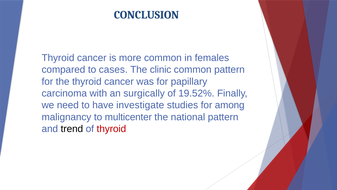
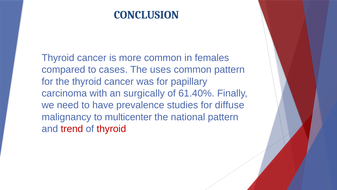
clinic: clinic -> uses (160, 70)
19.52%: 19.52% -> 61.40% (196, 93)
investigate: investigate -> prevalence (140, 105)
among: among -> diffuse (230, 105)
trend colour: black -> red (72, 129)
